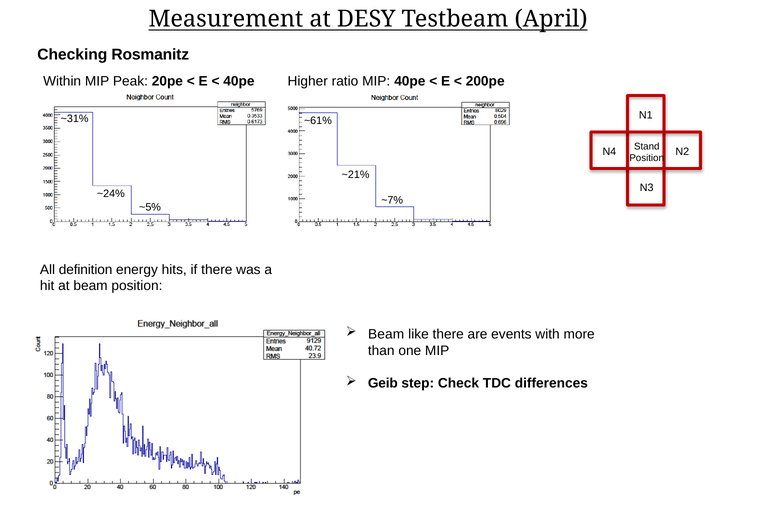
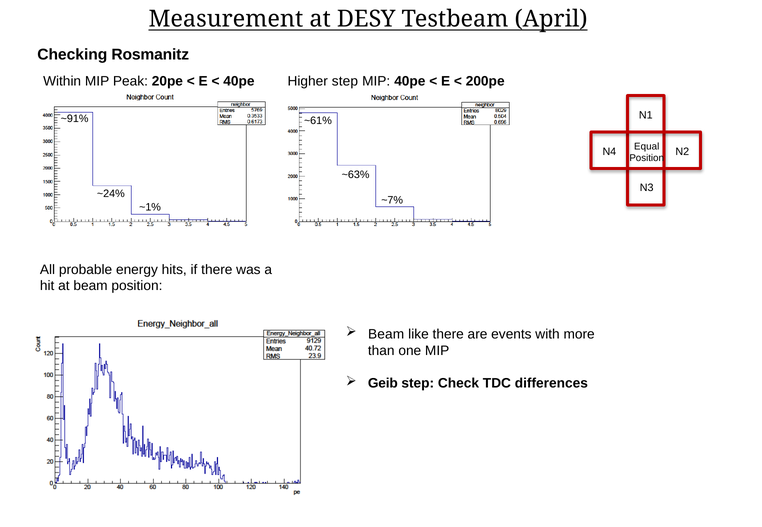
Higher ratio: ratio -> step (345, 81)
~31%: ~31% -> ~91% (75, 119)
Stand: Stand -> Equal (647, 147)
~21%: ~21% -> ~63% (356, 175)
~5%: ~5% -> ~1% (150, 207)
definition: definition -> probable (86, 270)
